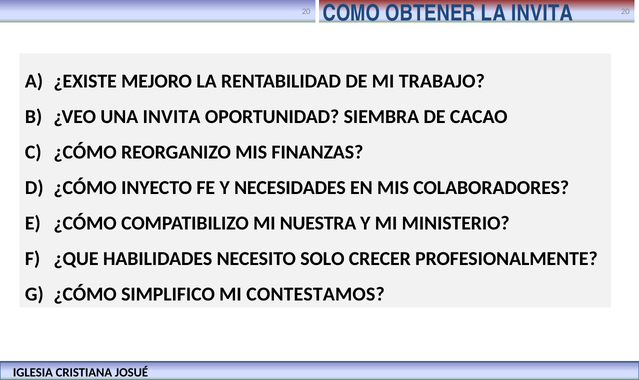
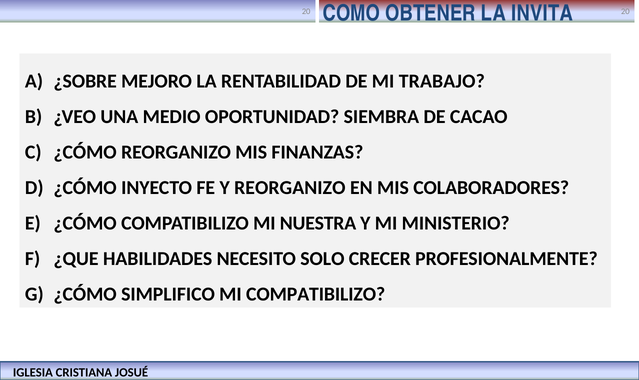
¿EXISTE: ¿EXISTE -> ¿SOBRE (85, 81)
UNA INVITA: INVITA -> MEDIO (172, 117)
Y NECESIDADES: NECESIDADES -> REORGANIZO (290, 188)
MI CONTESTAMOS: CONTESTAMOS -> COMPATIBILIZO (316, 295)
